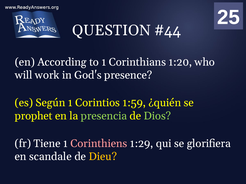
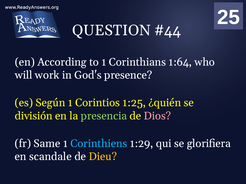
1:20: 1:20 -> 1:64 (180, 62)
1:59: 1:59 -> 1:25 (134, 103)
prophet: prophet -> división (34, 116)
Dios colour: light green -> pink (157, 116)
Tiene: Tiene -> Same (47, 144)
Corinthiens colour: pink -> light blue (99, 144)
